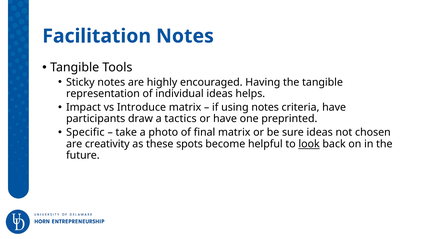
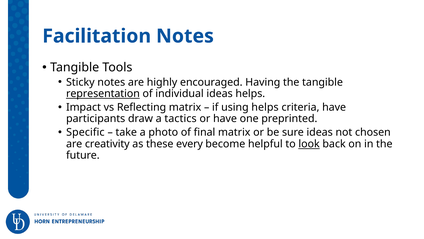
representation underline: none -> present (103, 93)
Introduce: Introduce -> Reflecting (142, 107)
using notes: notes -> helps (265, 107)
spots: spots -> every (189, 144)
